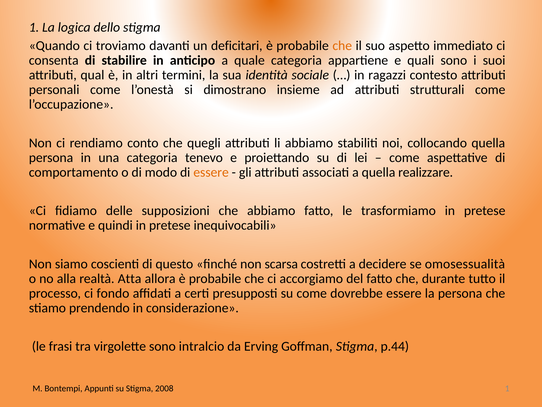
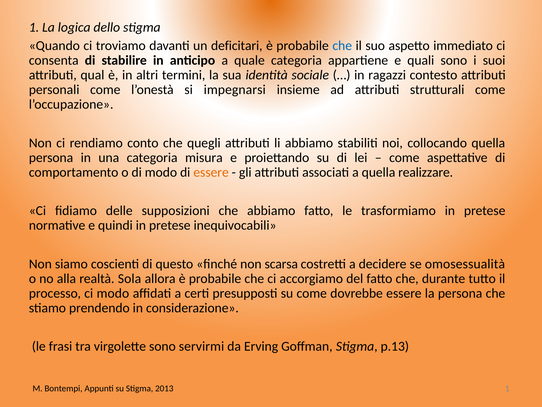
che colour: orange -> blue (342, 46)
dimostrano: dimostrano -> impegnarsi (235, 90)
tenevo: tenevo -> misura (204, 157)
Atta: Atta -> Sola (130, 278)
ci fondo: fondo -> modo (113, 293)
intralcio: intralcio -> servirmi (201, 346)
p.44: p.44 -> p.13 (395, 346)
2008: 2008 -> 2013 (164, 388)
